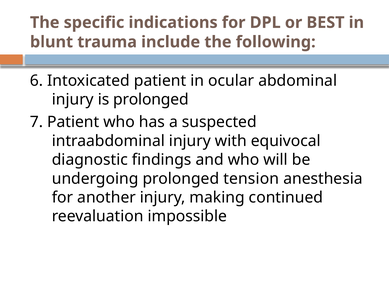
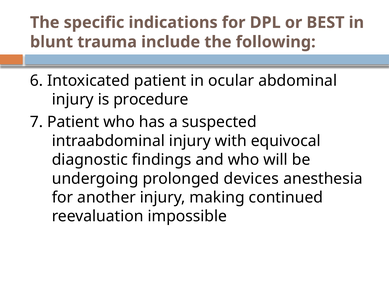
is prolonged: prolonged -> procedure (151, 99)
tension: tension -> devices (251, 178)
